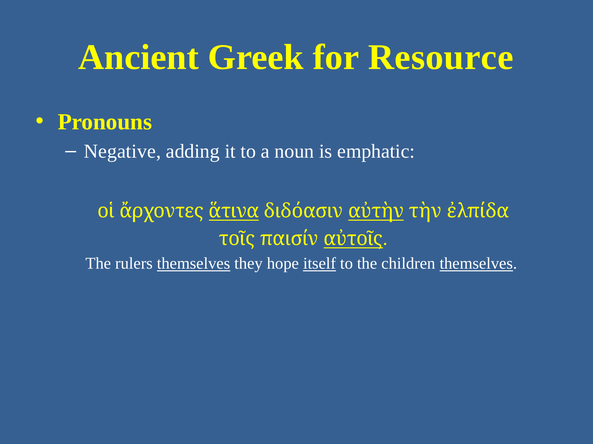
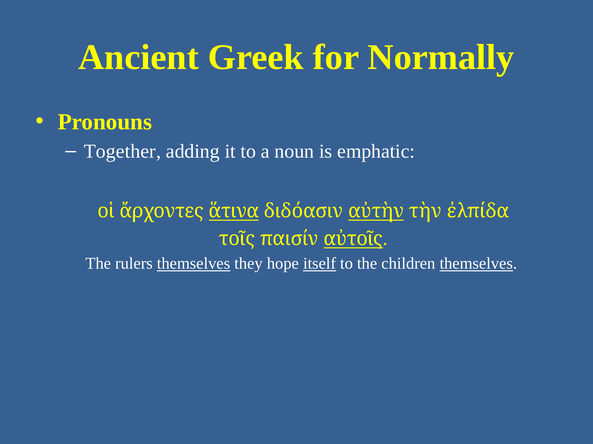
Resource: Resource -> Normally (441, 57)
Negative: Negative -> Together (122, 152)
